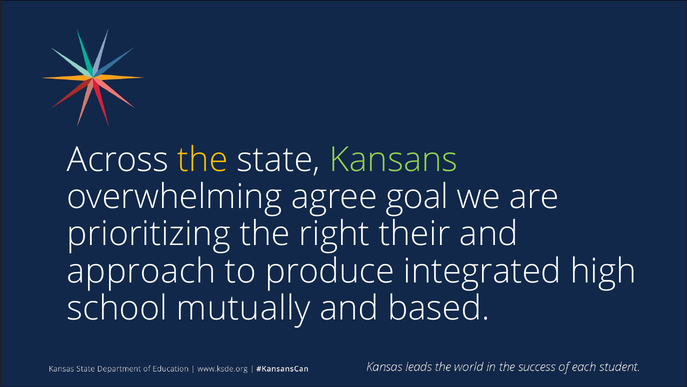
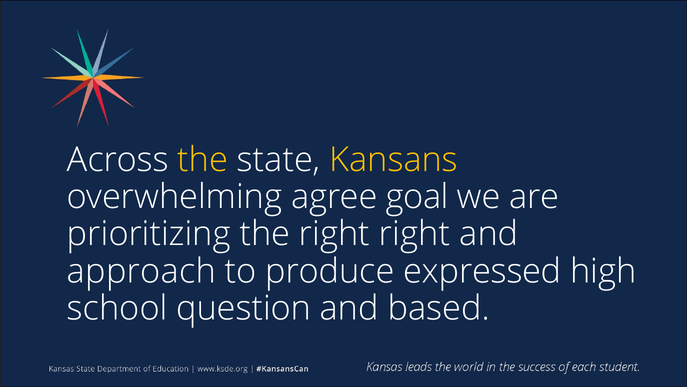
Kansans colour: light green -> yellow (394, 160)
right their: their -> right (414, 234)
integrated: integrated -> expressed (482, 271)
mutually: mutually -> question (244, 308)
